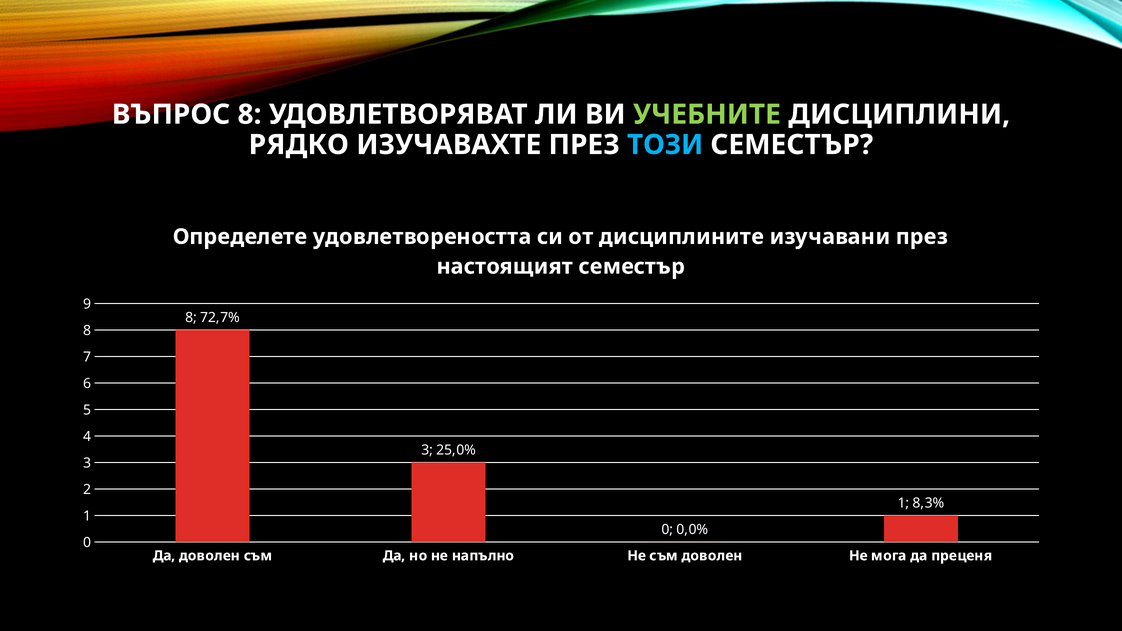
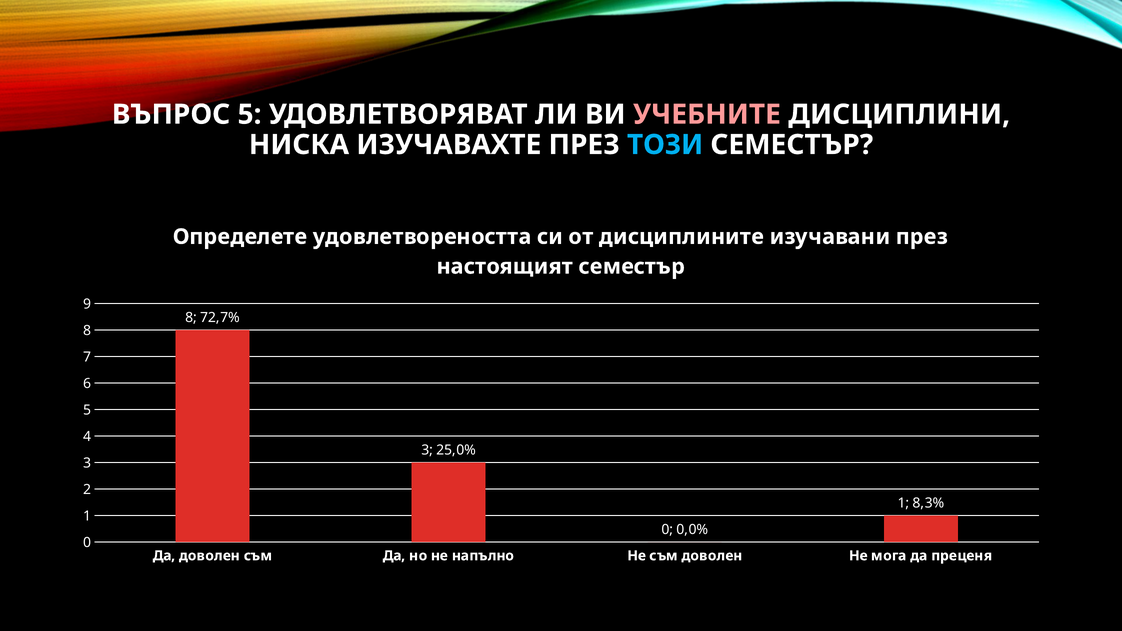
ВЪПРОС 8: 8 -> 5 (250, 115)
УЧЕБНИТЕ colour: light green -> pink (707, 115)
РЯДКО: РЯДКО -> НИСКА (299, 145)
